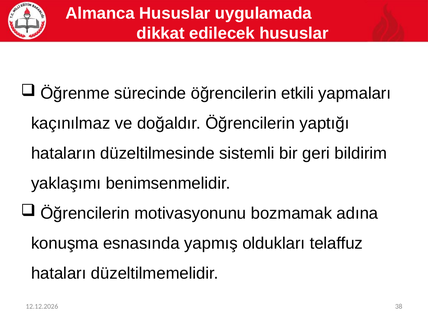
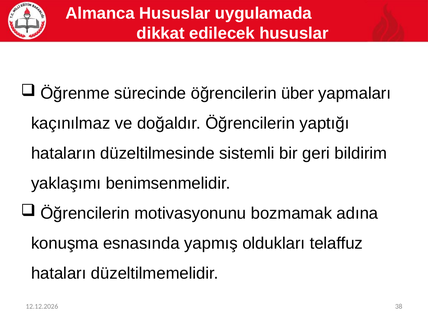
etkili: etkili -> über (298, 93)
